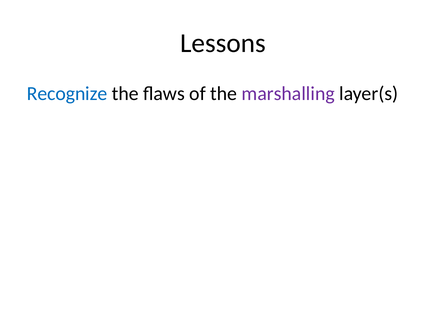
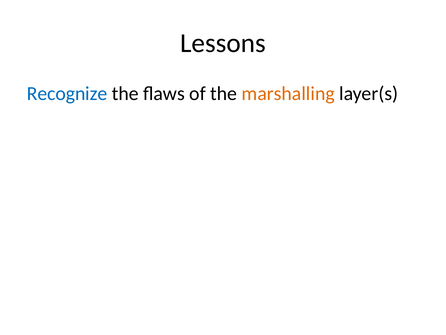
marshalling colour: purple -> orange (288, 94)
